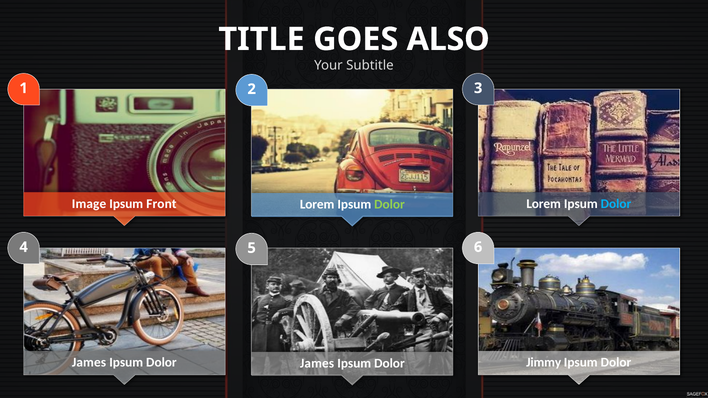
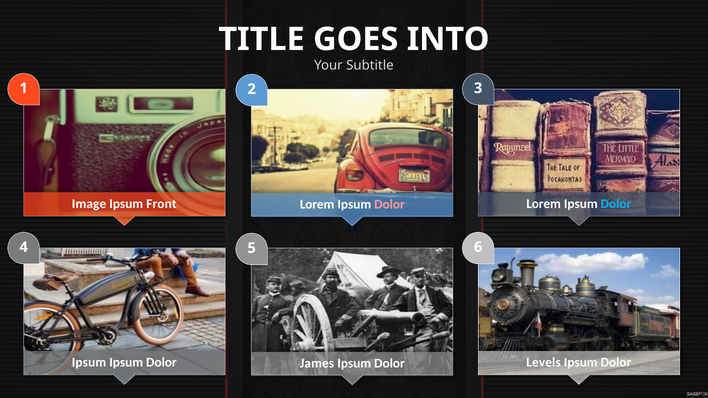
ALSO: ALSO -> INTO (448, 39)
Dolor colour: light green -> pink (389, 205)
James: James -> Ipsum (89, 363)
Jimmy: Jimmy -> Levels (544, 363)
